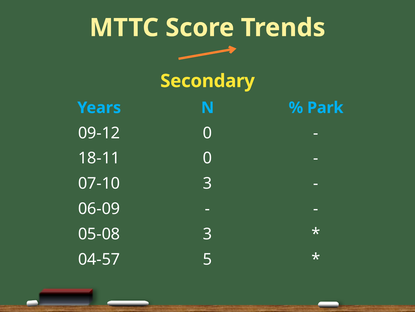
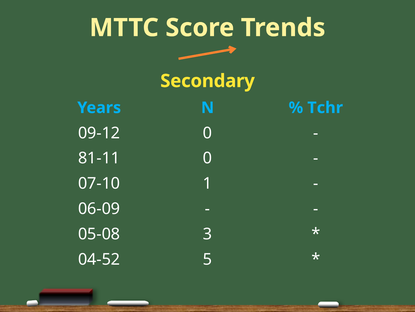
Park: Park -> Tchr (325, 107)
18-11: 18-11 -> 81-11 (99, 158)
07-10 3: 3 -> 1 (208, 183)
04-57: 04-57 -> 04-52 (99, 259)
